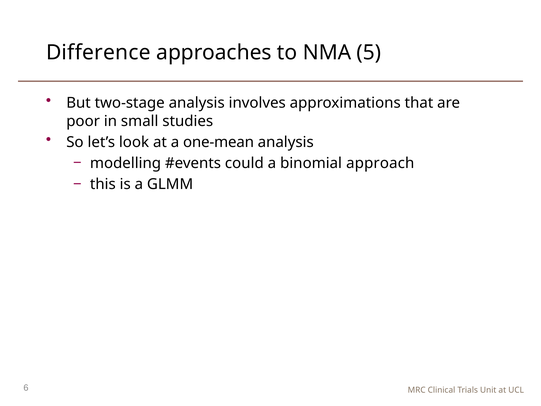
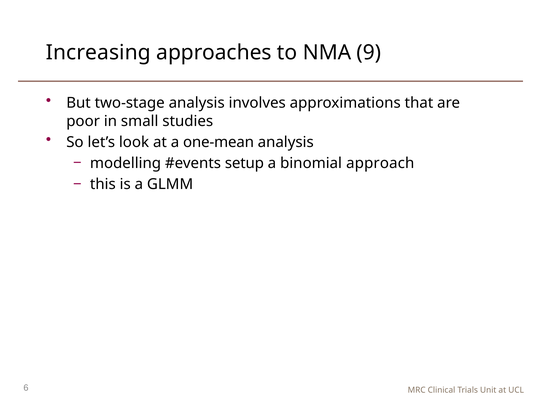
Difference: Difference -> Increasing (98, 53)
5: 5 -> 9 (369, 53)
could: could -> setup (244, 163)
